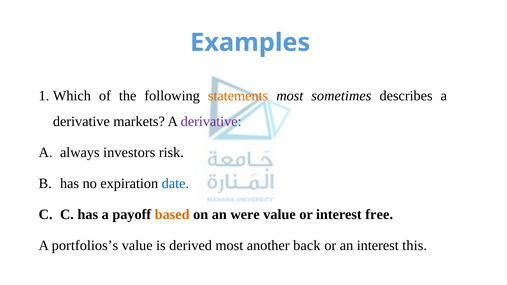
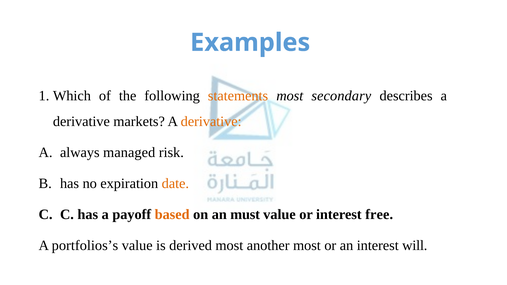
sometimes: sometimes -> secondary (341, 96)
derivative colour: purple -> orange (211, 122)
investors: investors -> managed (129, 153)
date colour: blue -> orange (175, 184)
were: were -> must (245, 215)
another back: back -> most (307, 246)
this: this -> will (415, 246)
